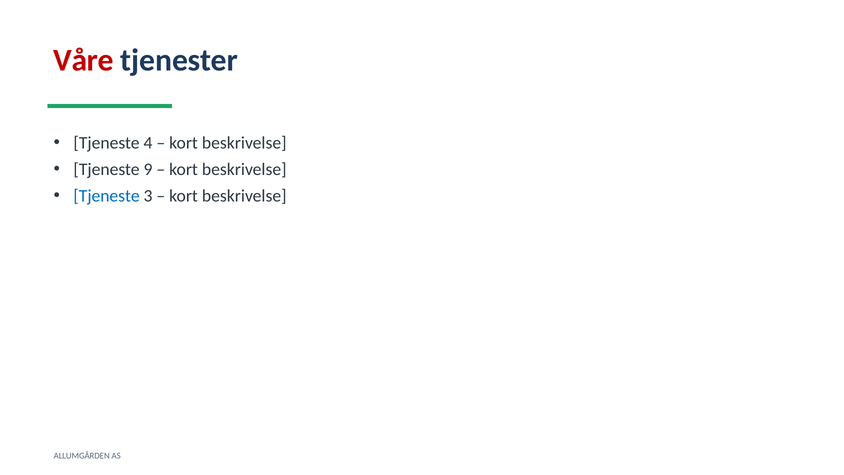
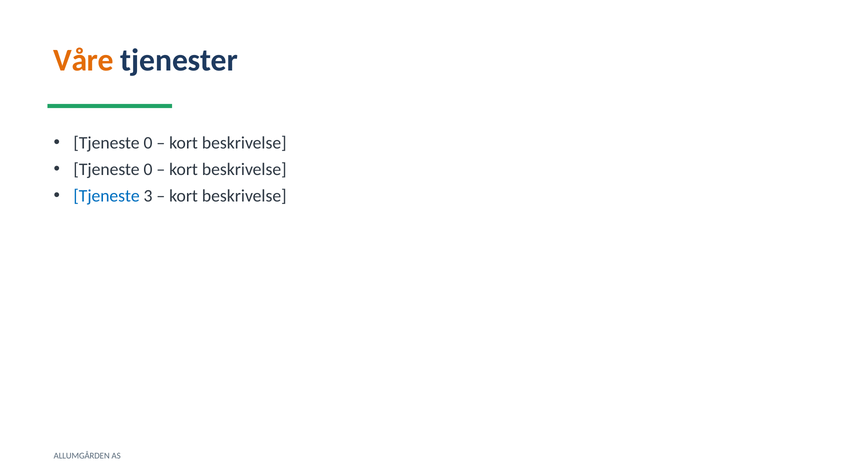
Våre colour: red -> orange (84, 60)
4: 4 -> 0 (148, 143)
9: 9 -> 0 (148, 169)
